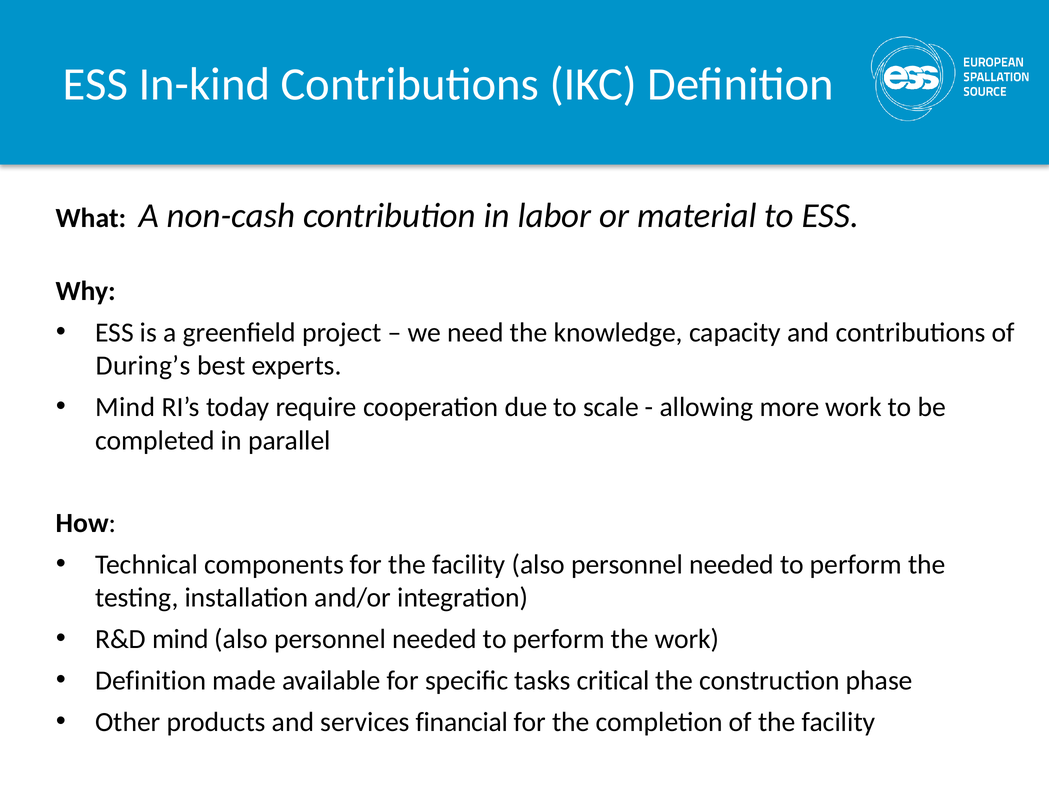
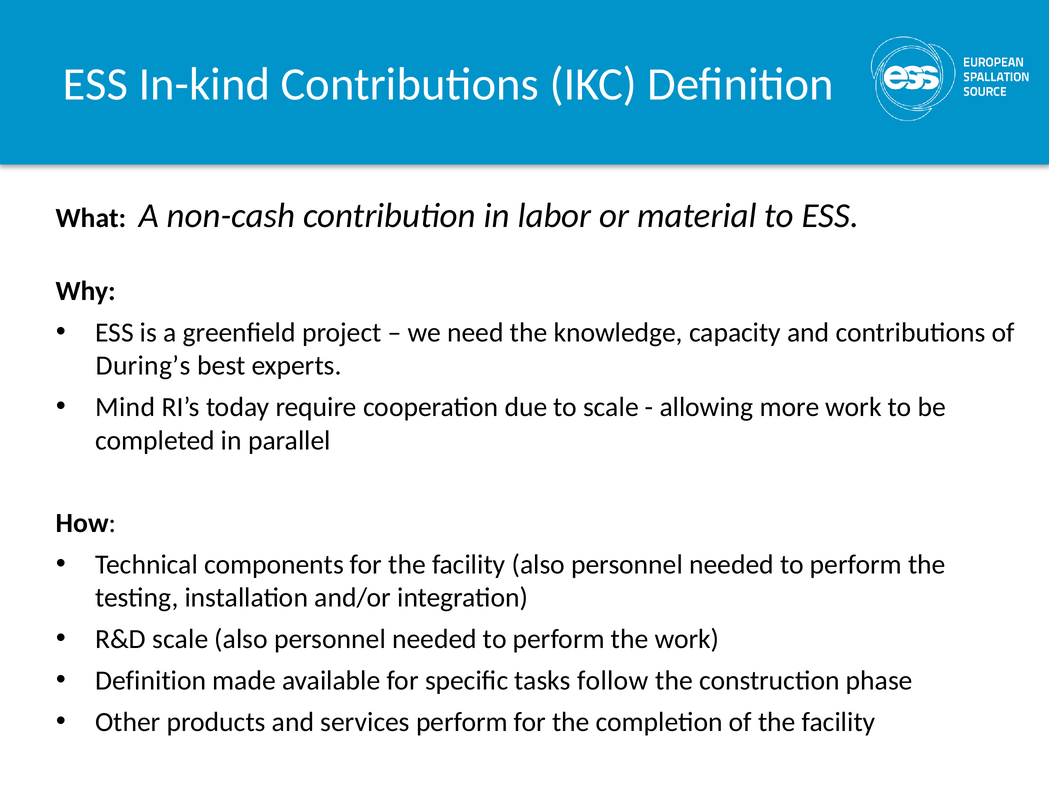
R&D mind: mind -> scale (180, 639)
critical: critical -> follow (613, 680)
services financial: financial -> perform (462, 722)
